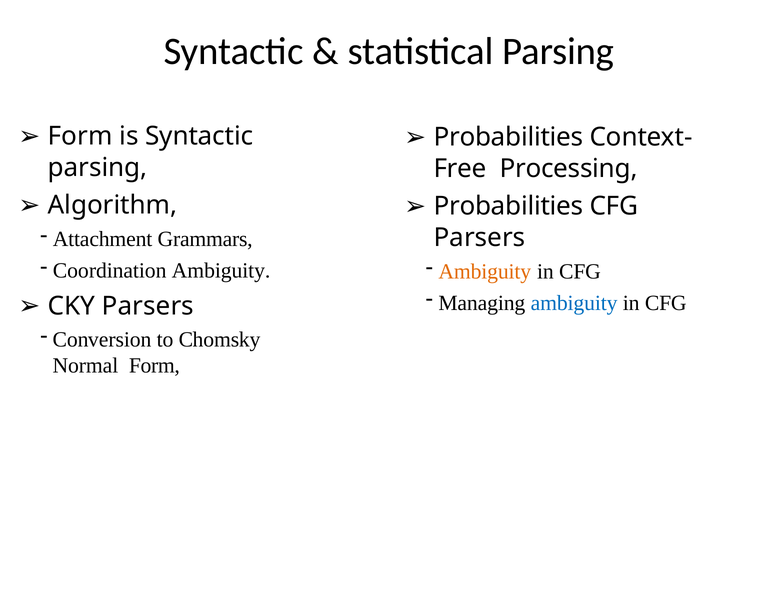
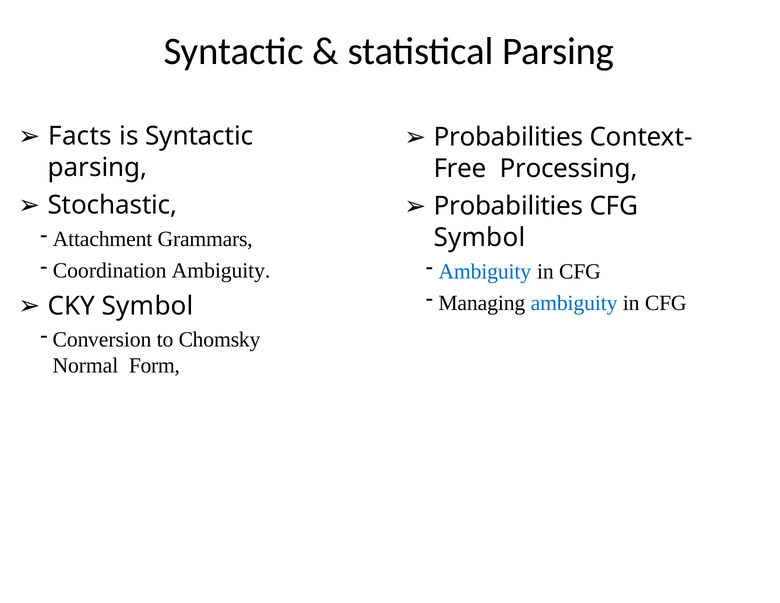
Form: Form -> Facts (80, 136)
Algorithm: Algorithm -> Stochastic (113, 205)
Parsers: Parsers -> Symbol (479, 238)
Ambiguity colour: orange -> blue (485, 271)
CKY Parsers: Parsers -> Symbol (148, 306)
